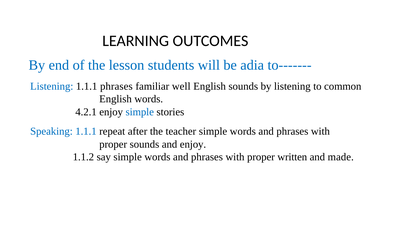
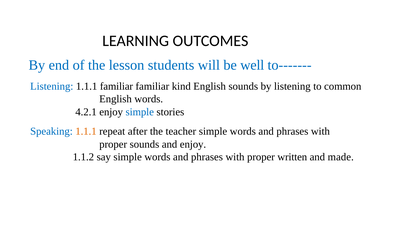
adia: adia -> well (252, 65)
1.1.1 phrases: phrases -> familiar (116, 86)
well: well -> kind (181, 86)
1.1.1 colour: blue -> orange (86, 132)
